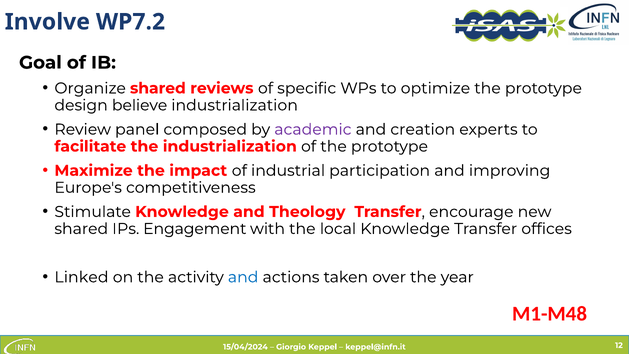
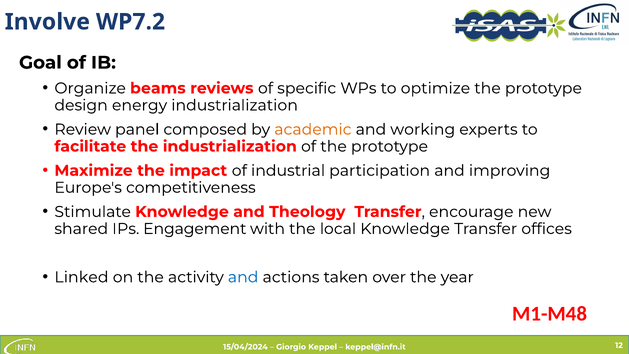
Organize shared: shared -> beams (158, 88)
believe: believe -> energy (140, 105)
academic colour: purple -> orange (313, 129)
creation: creation -> working (423, 129)
